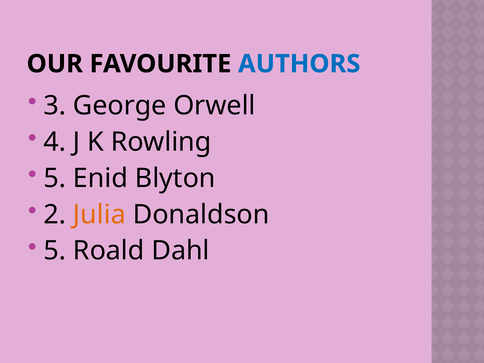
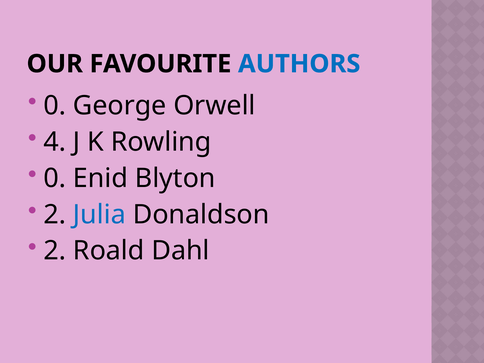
3: 3 -> 0 (55, 106)
5: 5 -> 0 (55, 178)
Julia colour: orange -> blue (99, 214)
5: 5 -> 2 (55, 251)
